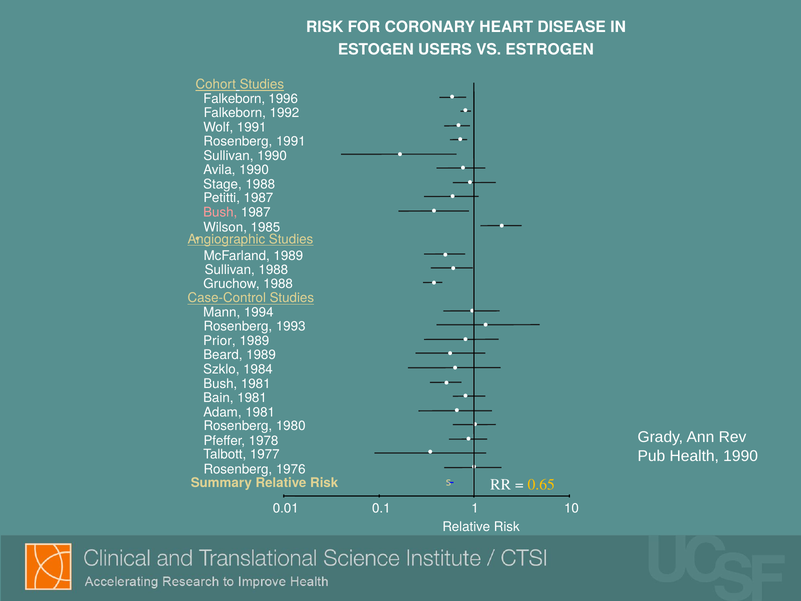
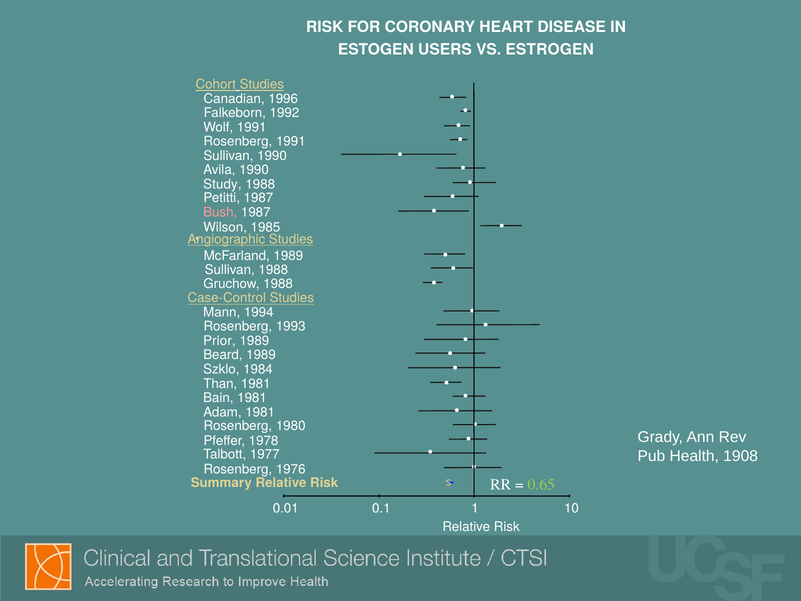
Falkeborn: Falkeborn -> Canadian (234, 99)
Stage: Stage -> Study (222, 184)
Bush: Bush -> Than (220, 384)
Health 1990: 1990 -> 1908 (741, 456)
0.65 colour: yellow -> light green (541, 484)
